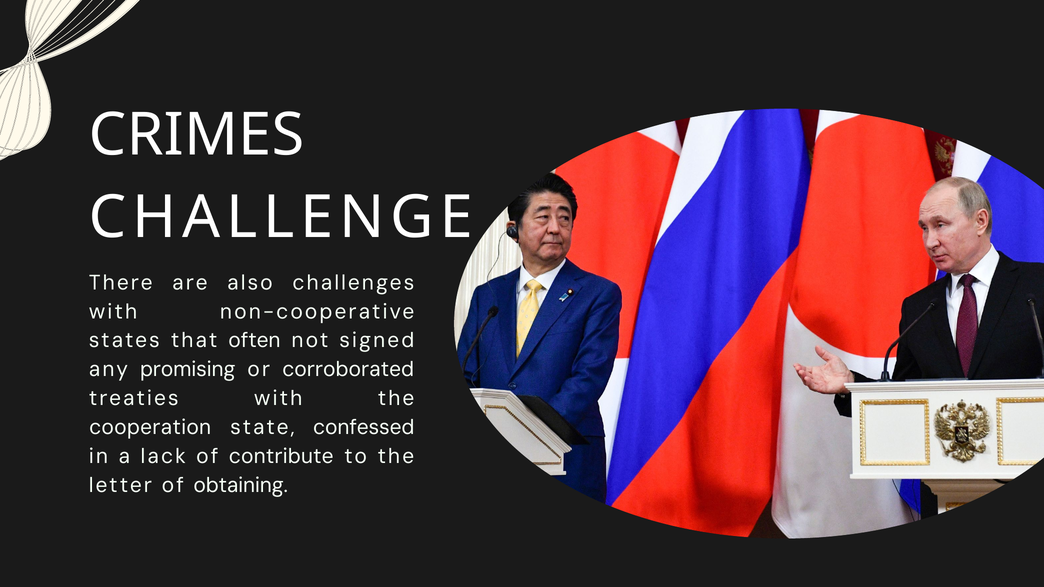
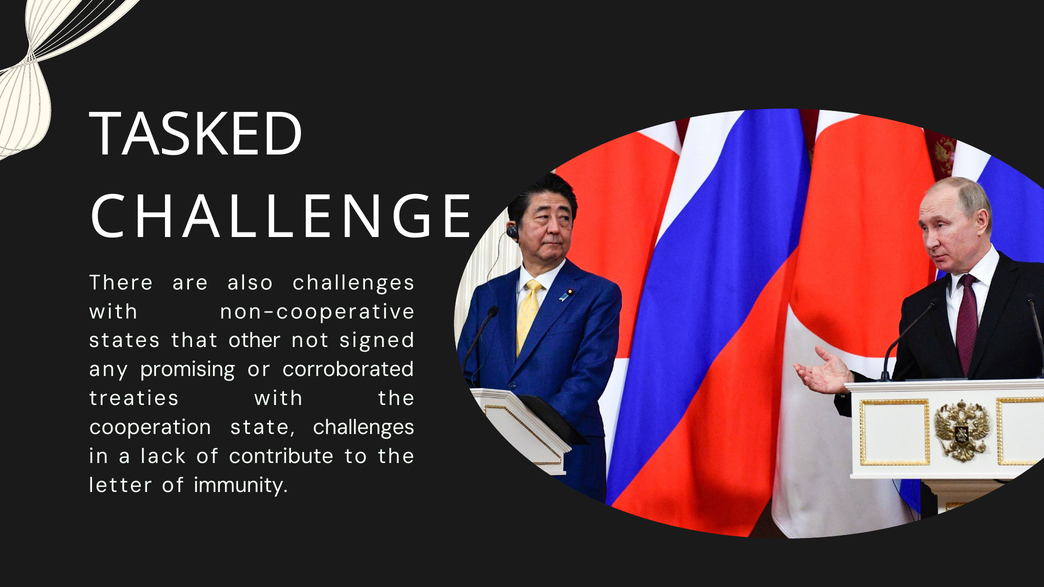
CRIMES: CRIMES -> TASKED (197, 135)
often: often -> other (255, 341)
state confessed: confessed -> challenges (364, 428)
obtaining: obtaining -> immunity (241, 485)
